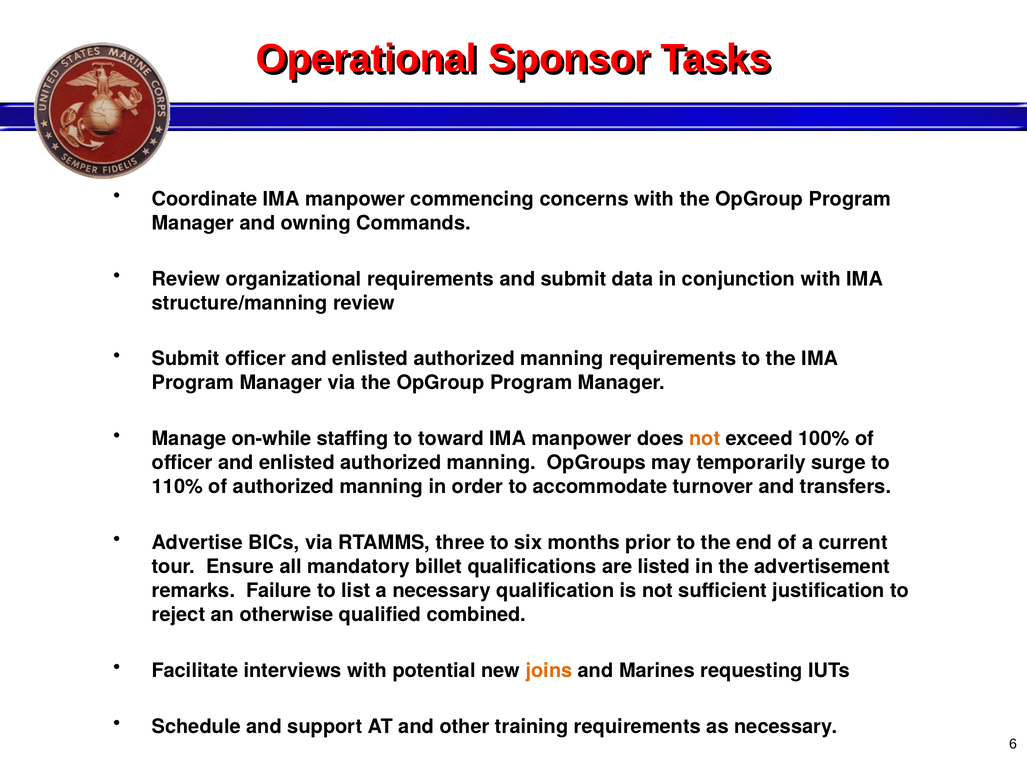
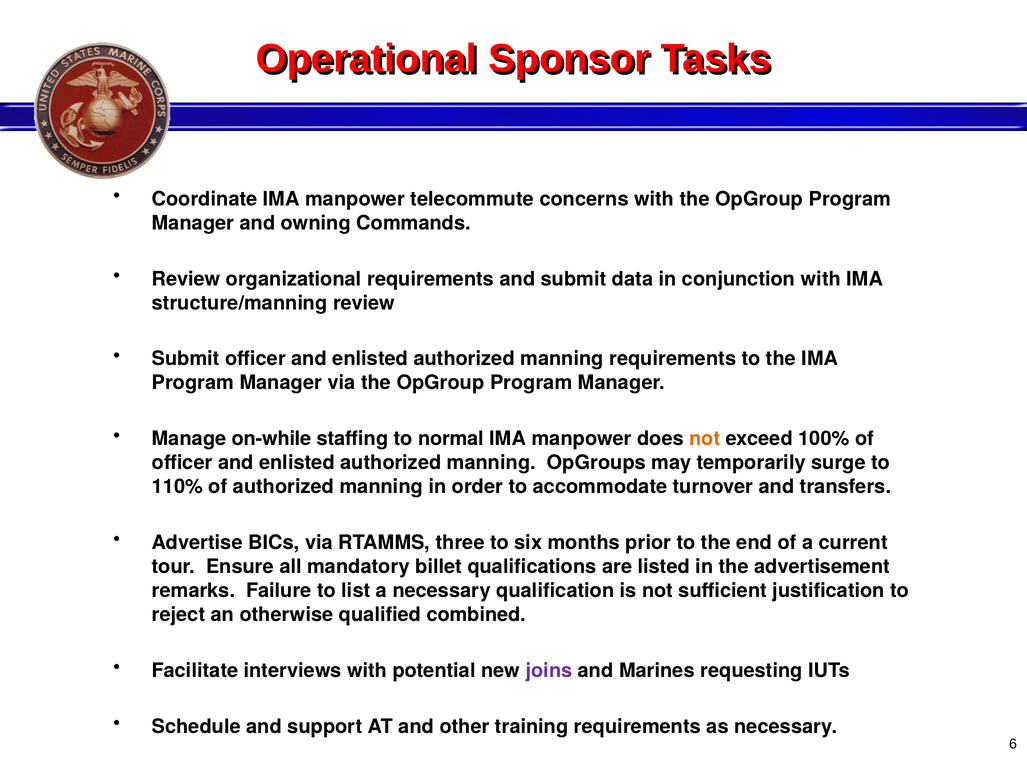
commencing: commencing -> telecommute (472, 199)
toward: toward -> normal (451, 439)
joins colour: orange -> purple (549, 671)
